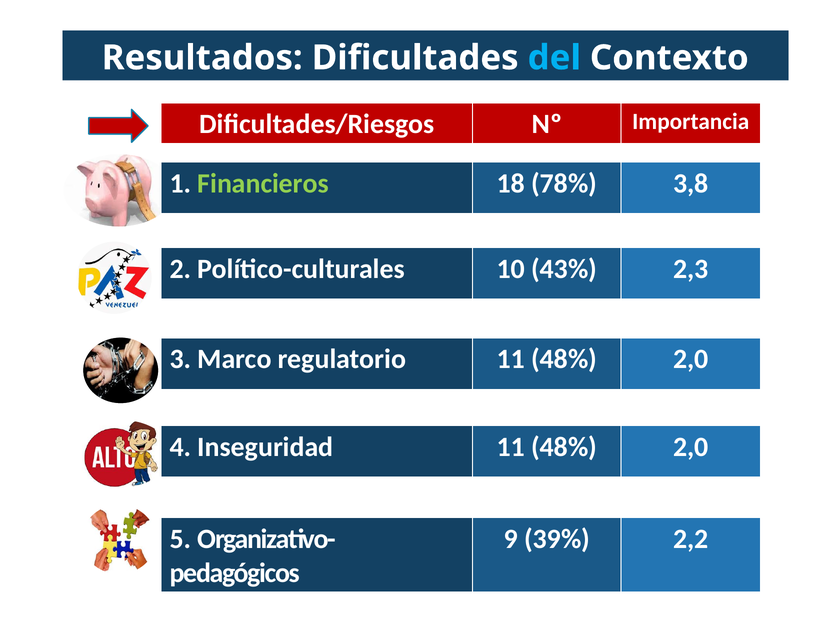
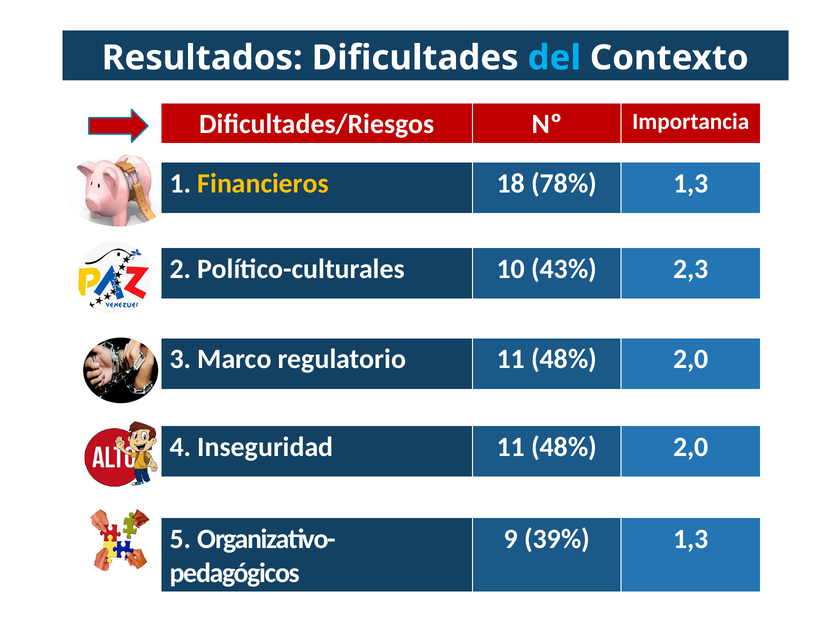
Financieros colour: light green -> yellow (263, 184)
78% 3,8: 3,8 -> 1,3 (691, 184)
39% 2,2: 2,2 -> 1,3 (691, 539)
